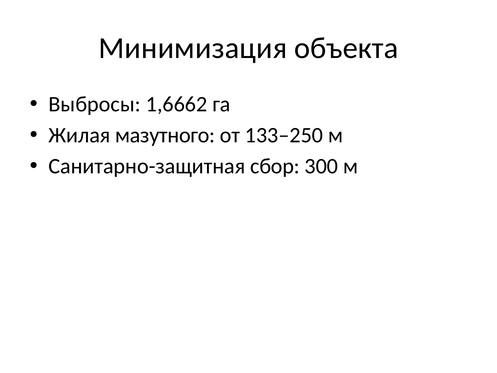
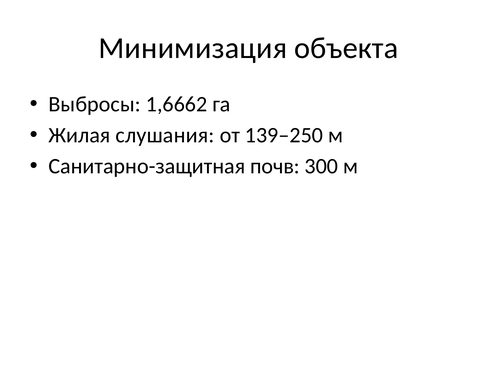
мазутного: мазутного -> слушания (165, 135)
133–250: 133–250 -> 139–250 (284, 135)
сбор: сбор -> почв (275, 166)
